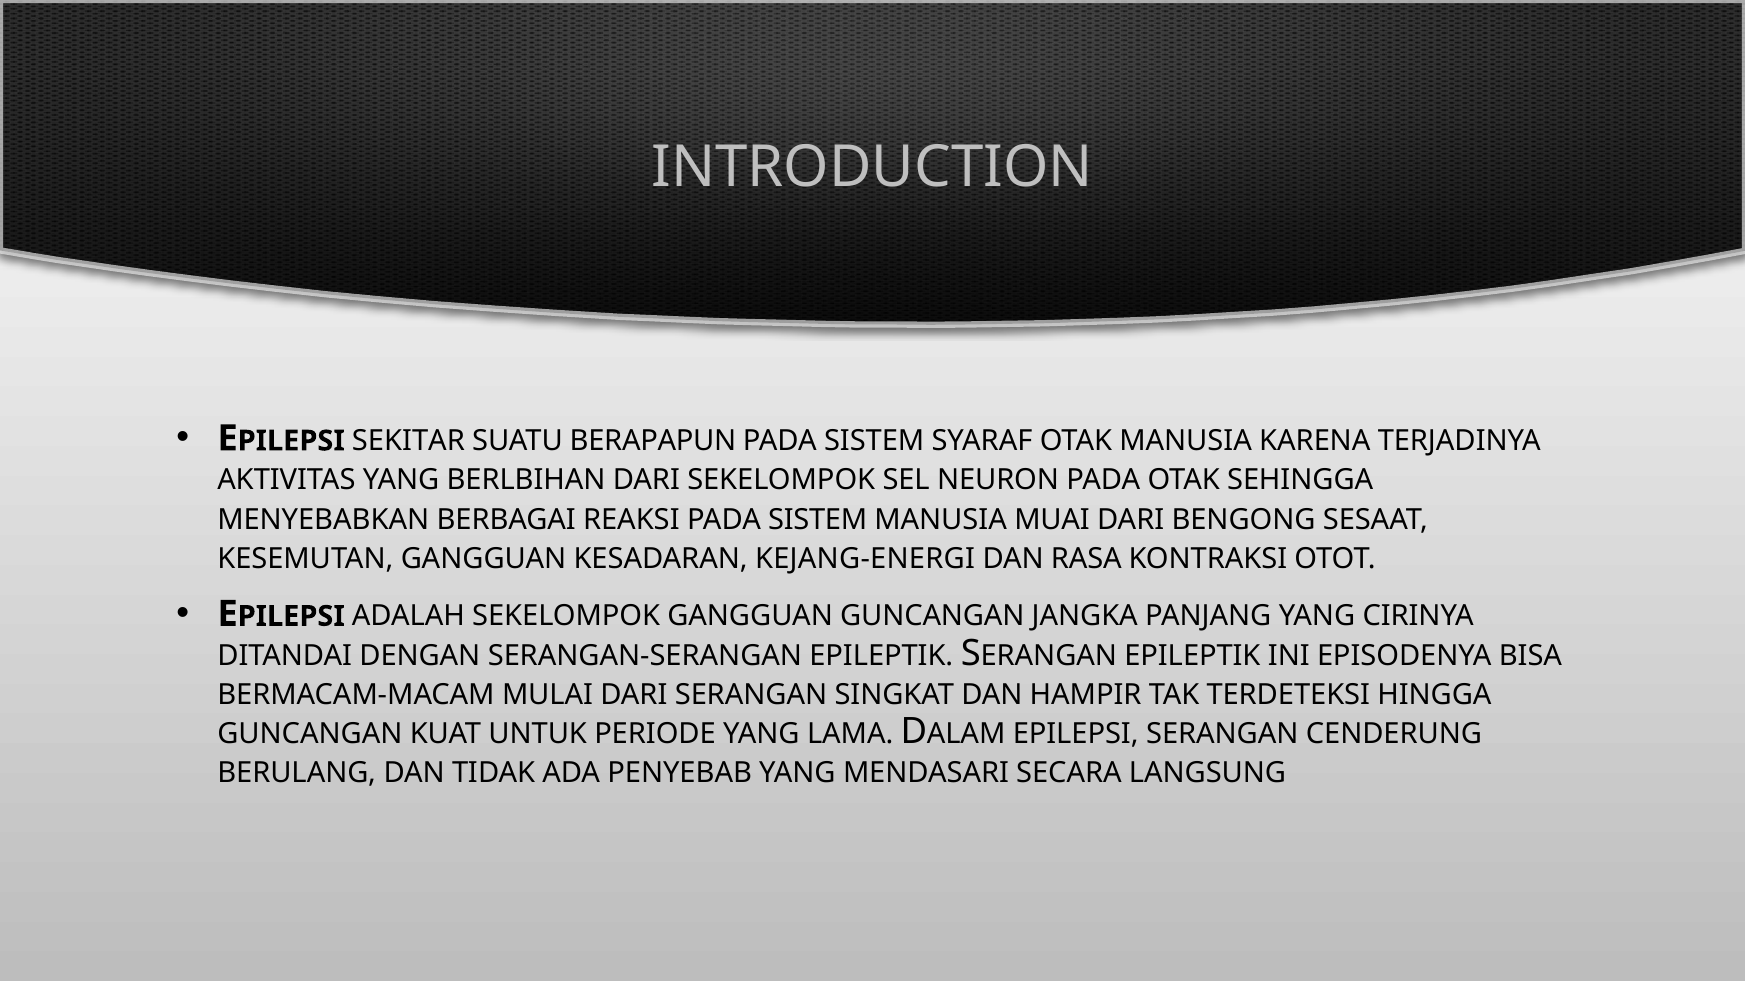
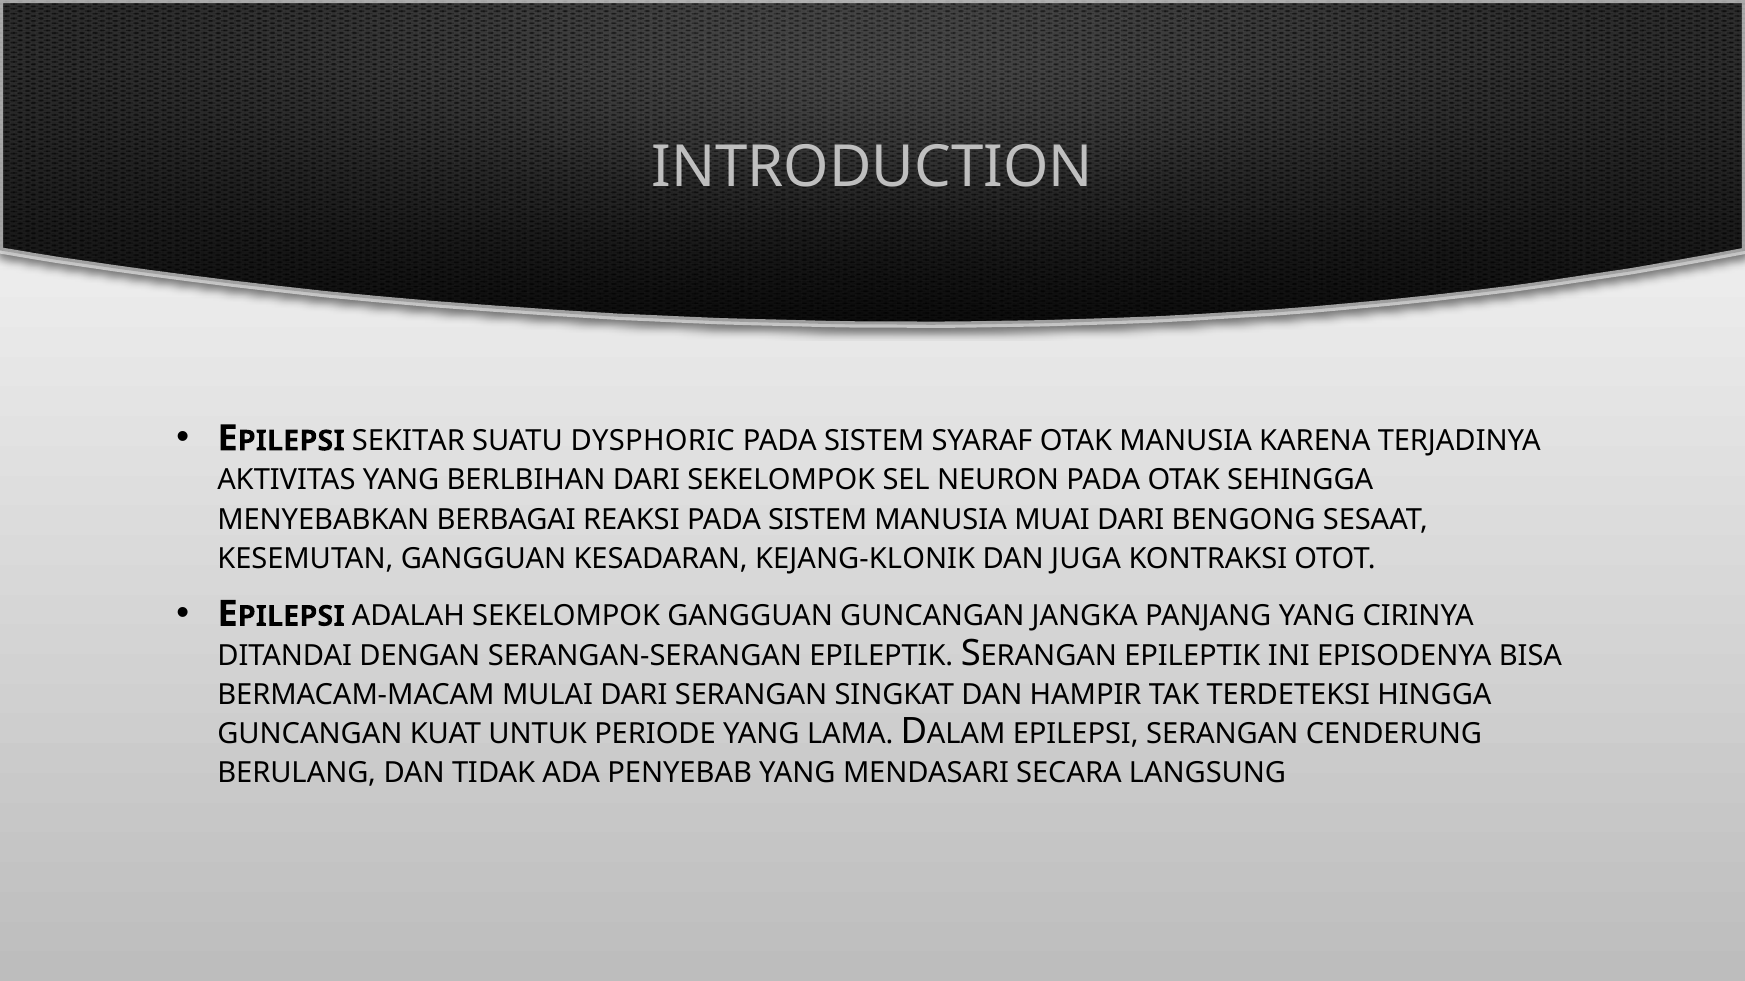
BERAPAPUN: BERAPAPUN -> DYSPHORIC (653, 441)
KEJANG-ENERGI: KEJANG-ENERGI -> KEJANG-KLONIK (865, 559)
RASA: RASA -> JUGA (1086, 559)
